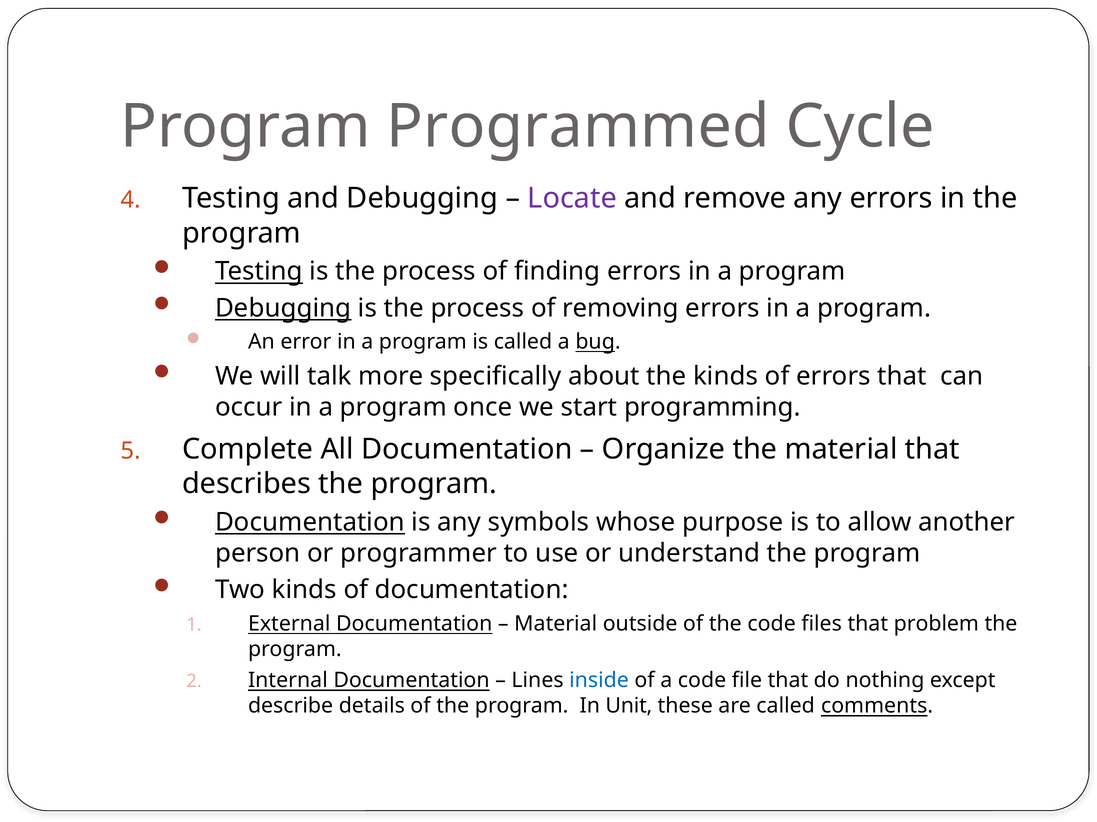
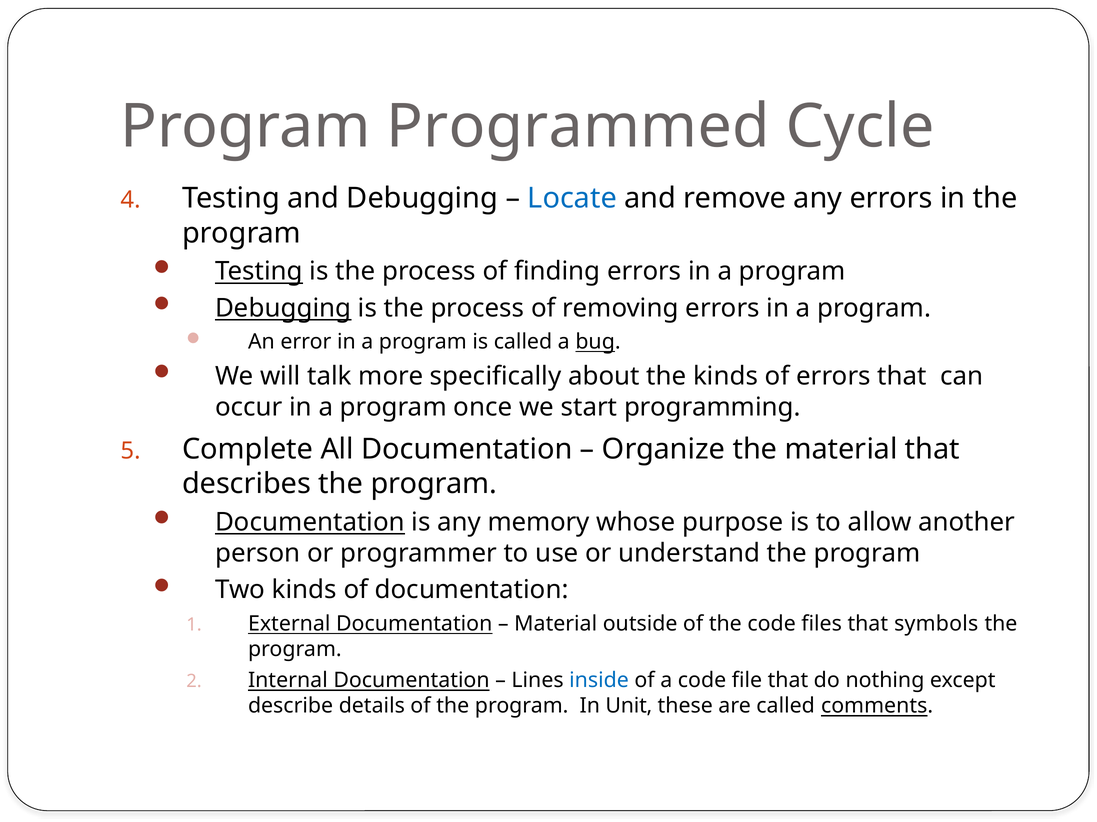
Locate colour: purple -> blue (572, 198)
symbols: symbols -> memory (539, 523)
problem: problem -> symbols (936, 624)
